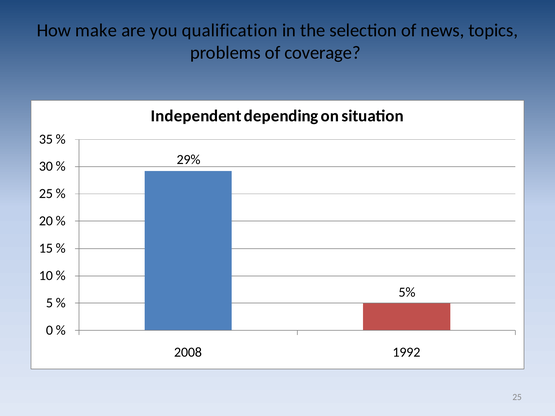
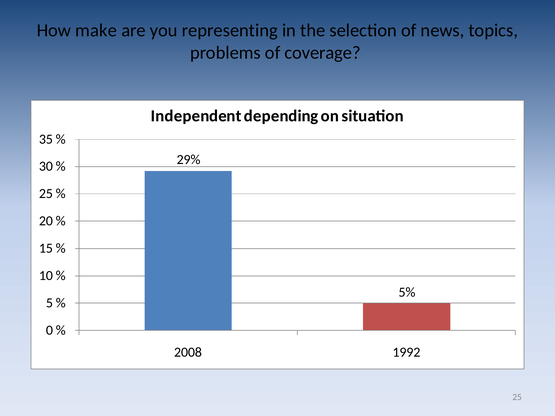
qualification: qualification -> representing (230, 30)
